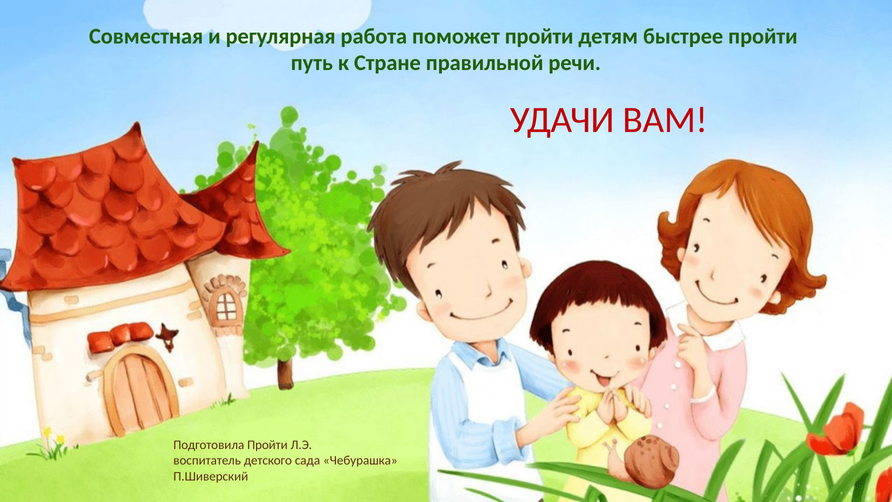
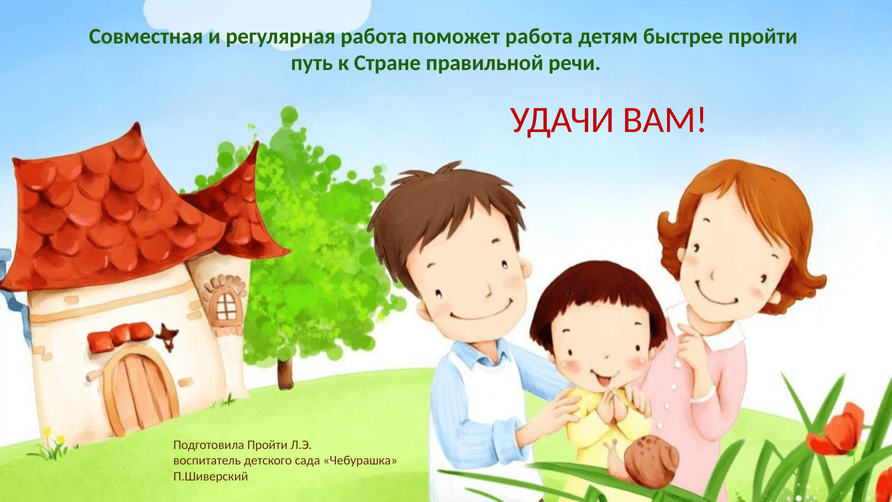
поможет пройти: пройти -> работа (539, 36)
